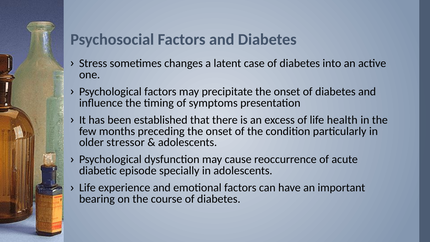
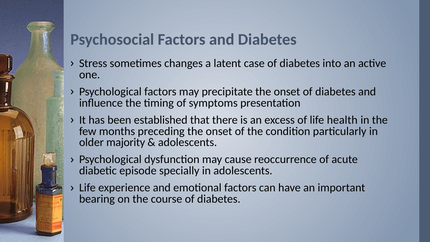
stressor: stressor -> majority (126, 142)
